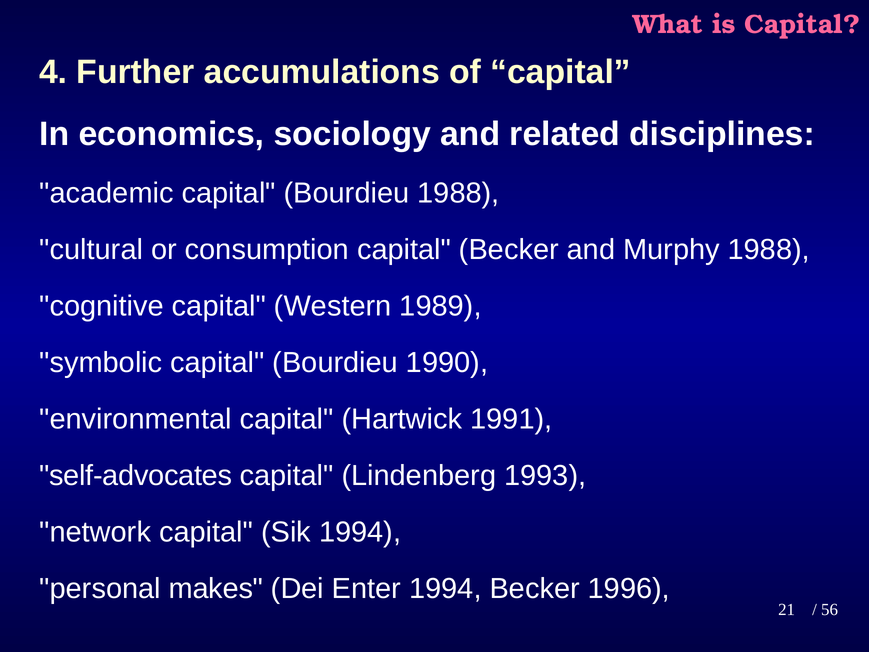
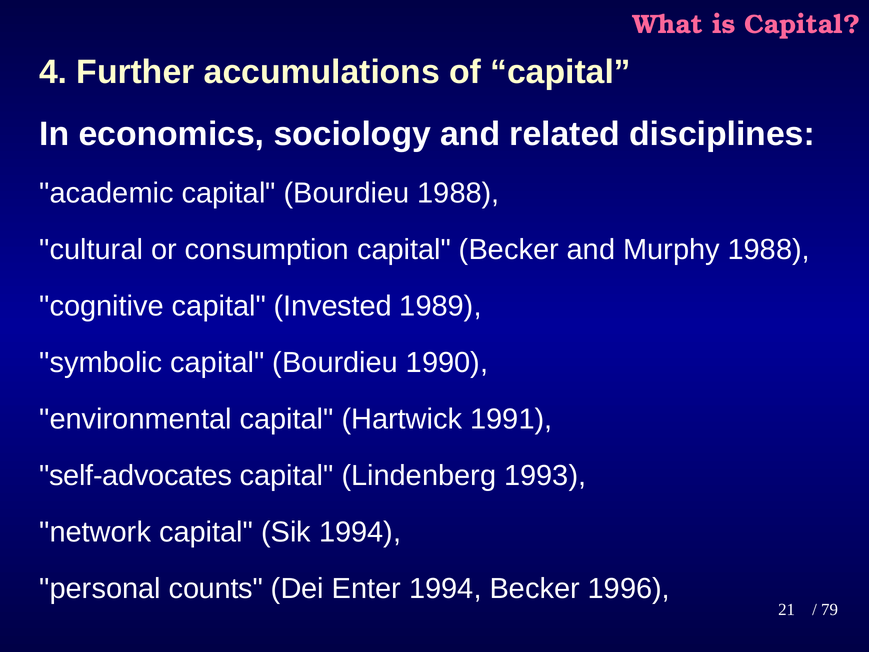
Western: Western -> Invested (333, 306)
makes: makes -> counts (216, 588)
56: 56 -> 79 (830, 609)
